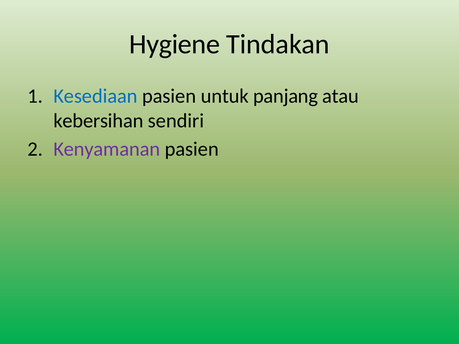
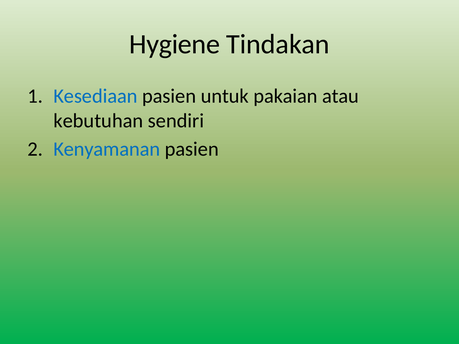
panjang: panjang -> pakaian (286, 96)
kebersihan: kebersihan -> kebutuhan (98, 121)
Kenyamanan colour: purple -> blue (107, 149)
